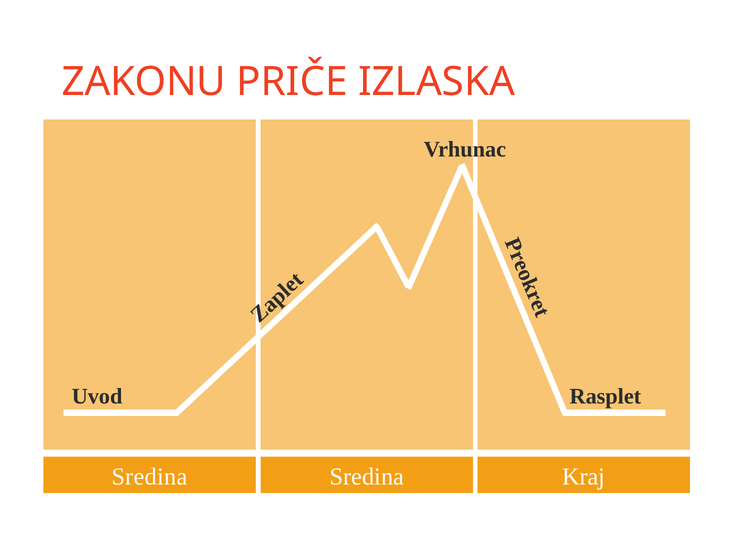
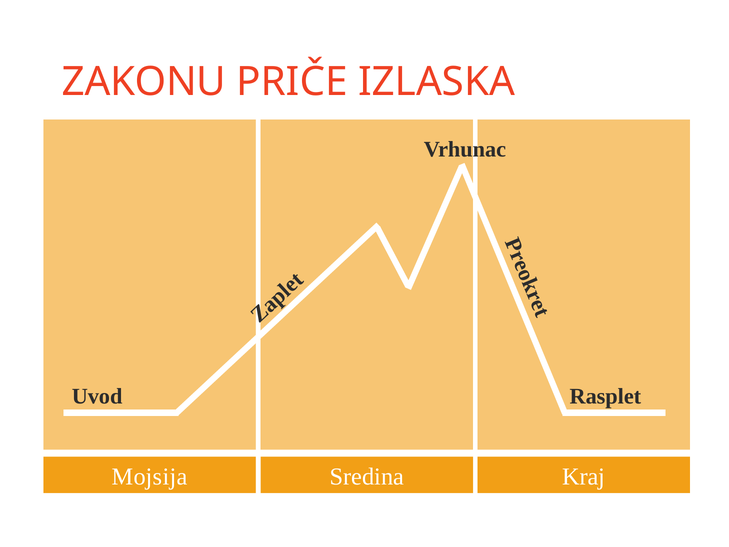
Sredina: Sredina -> Mojsija (149, 476)
